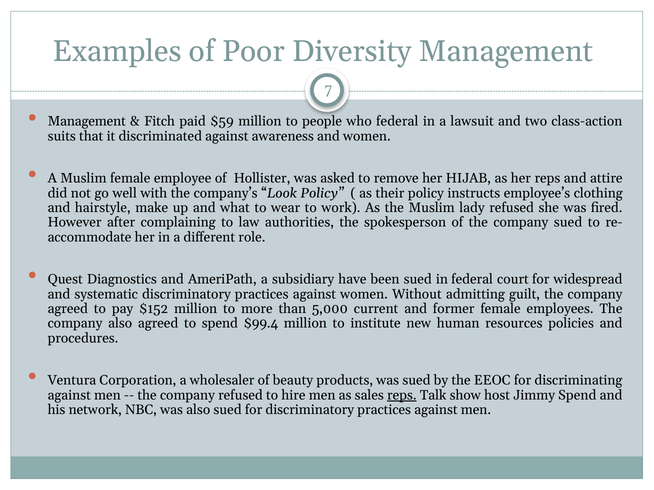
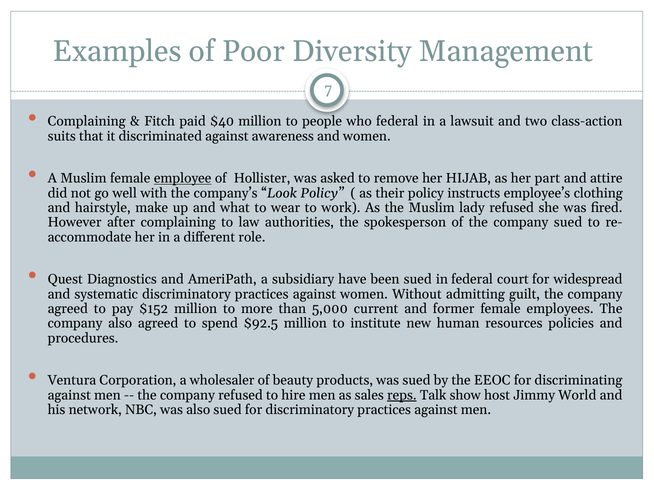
Management: Management -> Complaining (87, 122)
$59: $59 -> $40 (222, 122)
employee underline: none -> present (183, 178)
her reps: reps -> part (547, 178)
$99.4: $99.4 -> $92.5 (261, 324)
Jimmy Spend: Spend -> World (577, 395)
